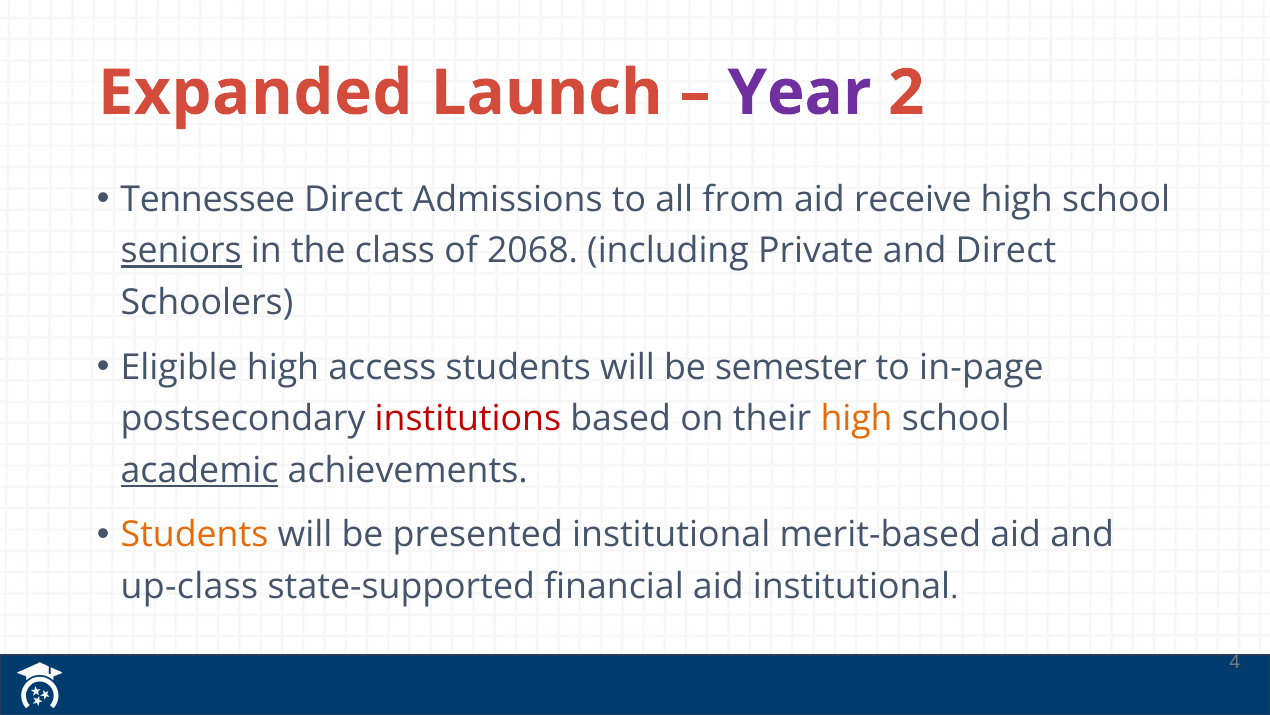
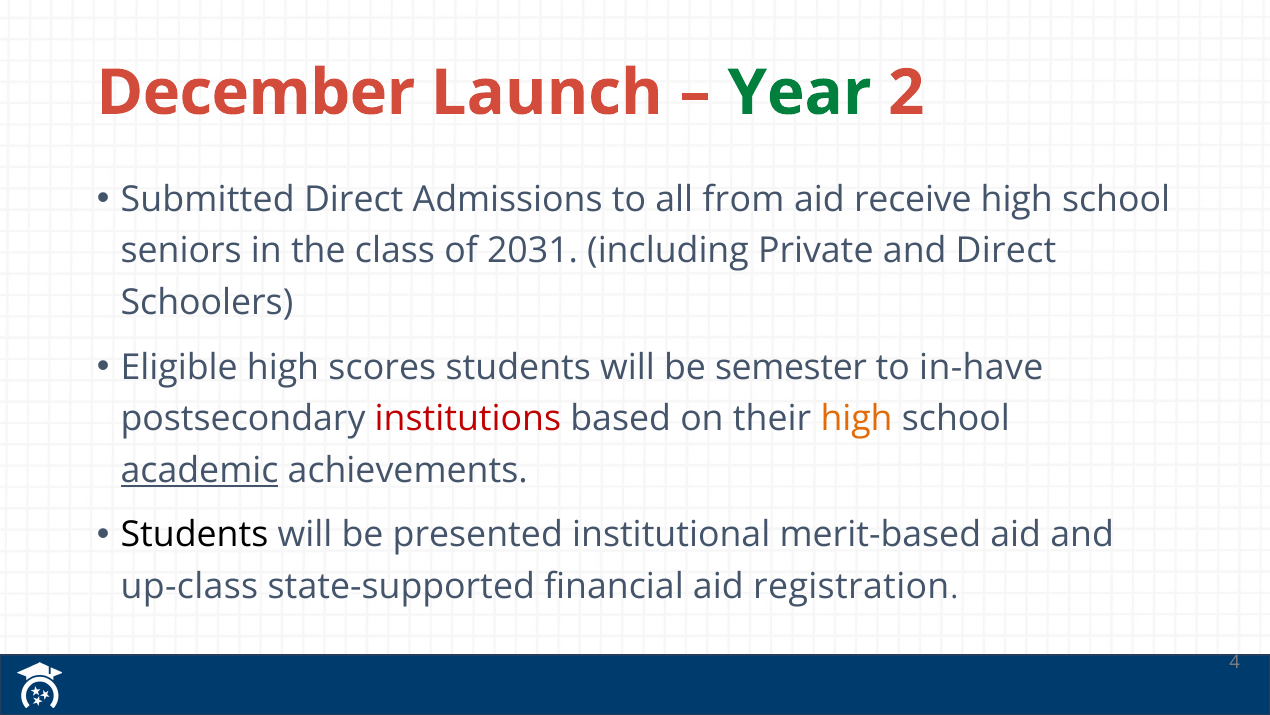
Expanded: Expanded -> December (256, 93)
Year colour: purple -> green (800, 93)
Tennessee: Tennessee -> Submitted (208, 200)
seniors underline: present -> none (181, 251)
2068: 2068 -> 2031 (533, 251)
access: access -> scores (382, 367)
in-page: in-page -> in-have (981, 367)
Students colour: orange -> black (194, 535)
aid institutional: institutional -> registration (851, 586)
